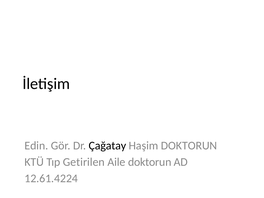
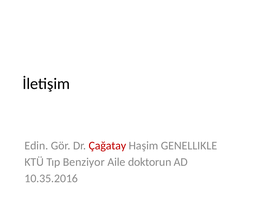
Çağatay colour: black -> red (107, 146)
Haşim DOKTORUN: DOKTORUN -> GENELLIKLE (189, 146)
Getirilen: Getirilen -> Benziyor (84, 162)
12.61.4224: 12.61.4224 -> 10.35.2016 (51, 178)
